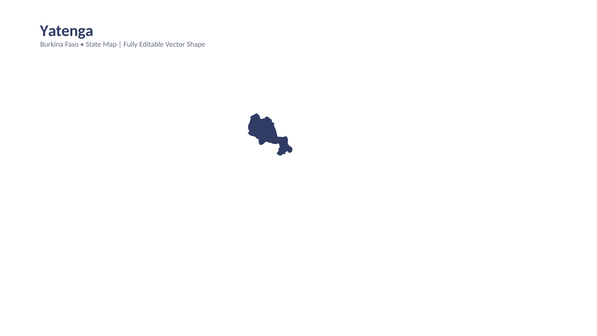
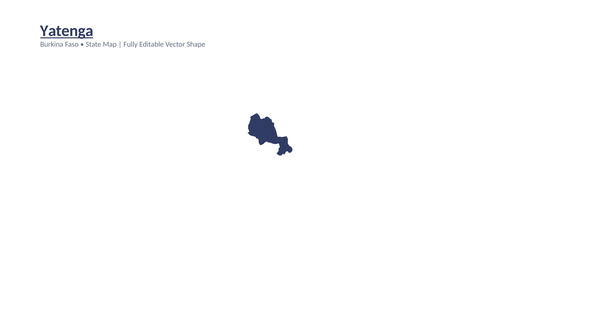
Yatenga underline: none -> present (67, 31)
